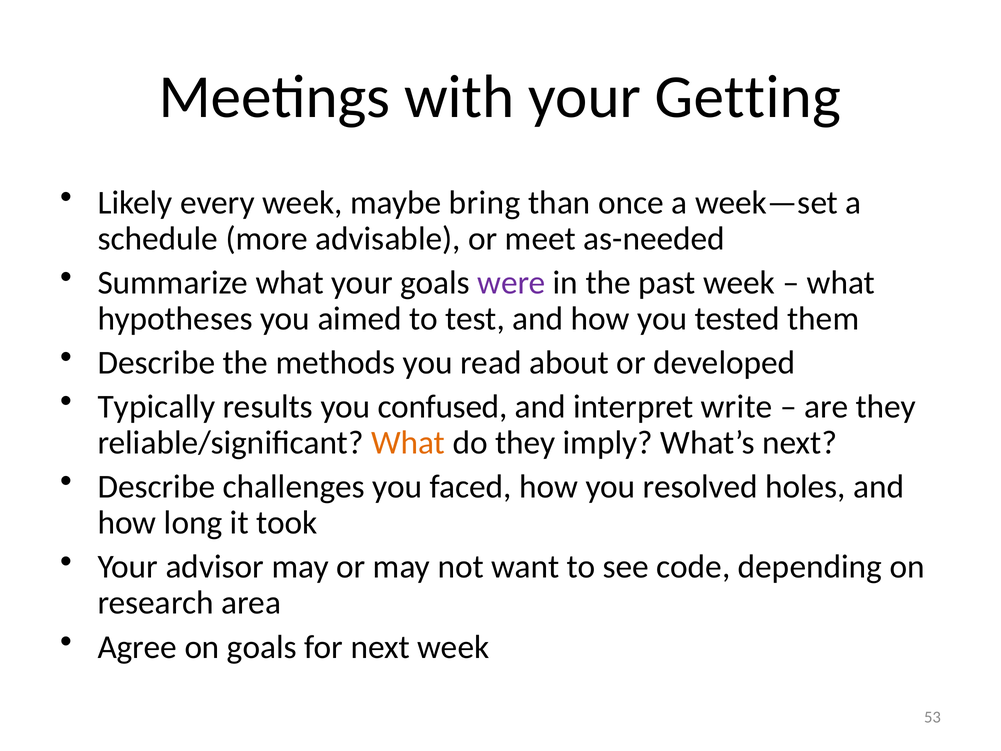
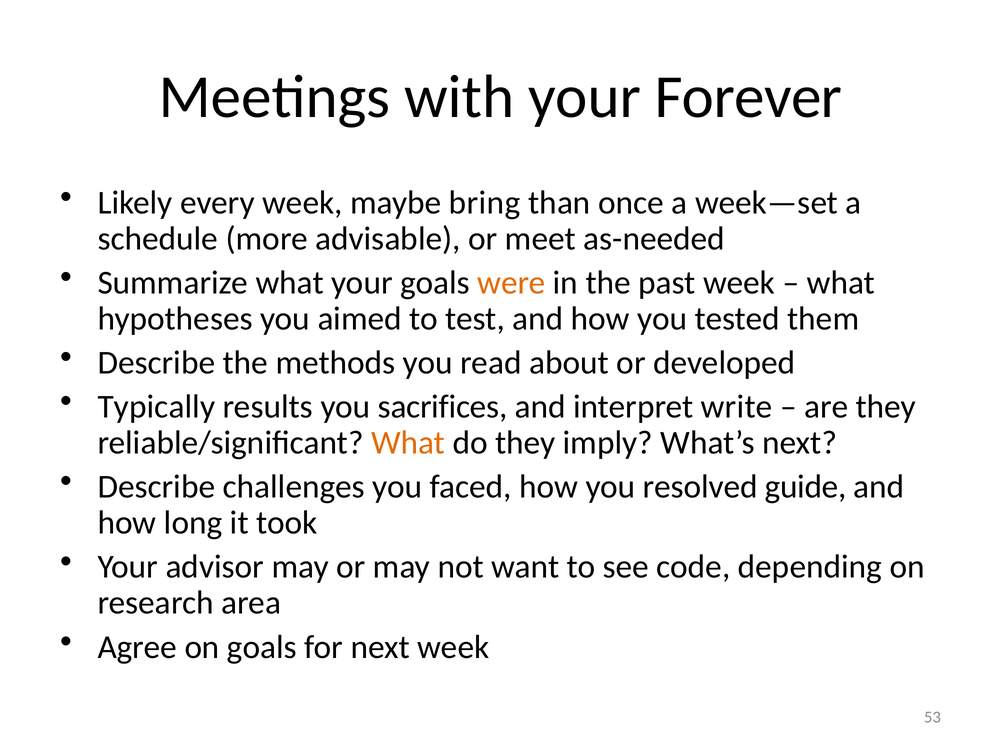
Getting: Getting -> Forever (748, 97)
were colour: purple -> orange (511, 283)
confused: confused -> sacrifices (443, 407)
holes: holes -> guide (806, 487)
